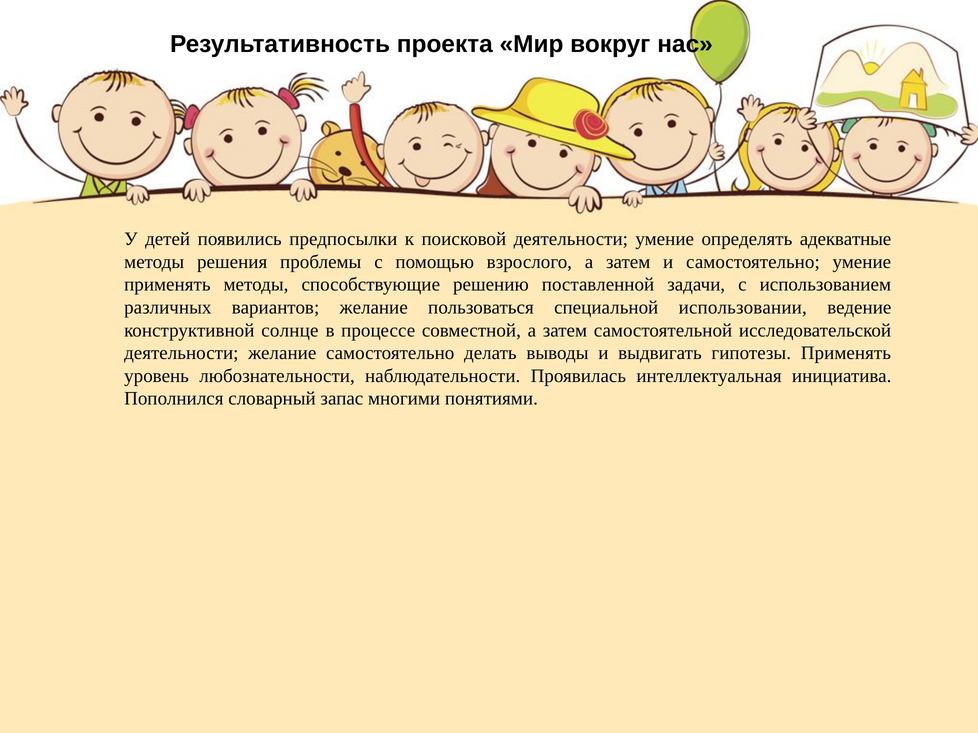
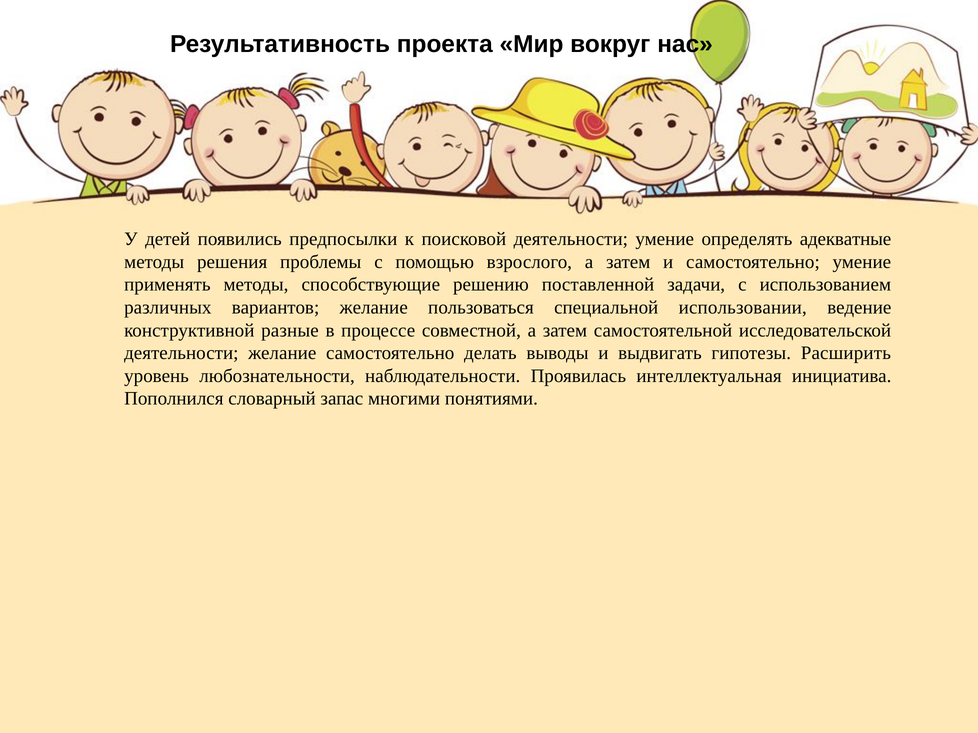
солнце: солнце -> разные (290, 330)
гипотезы Применять: Применять -> Расширить (846, 353)
